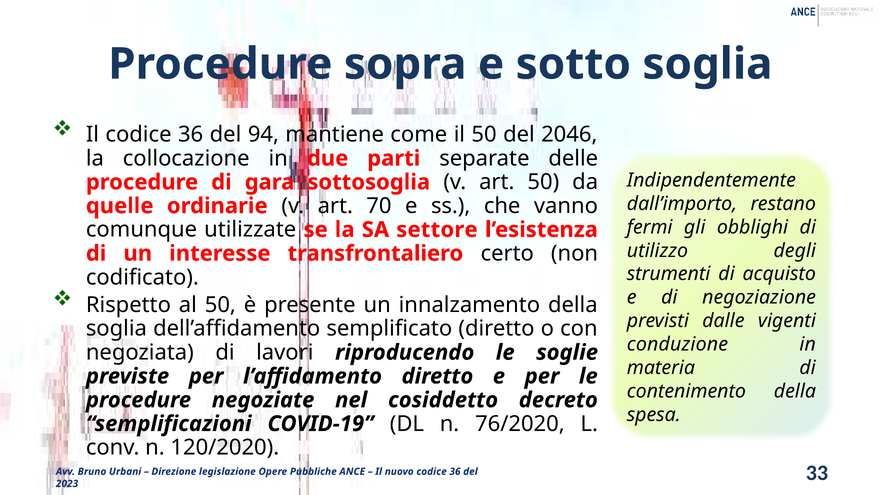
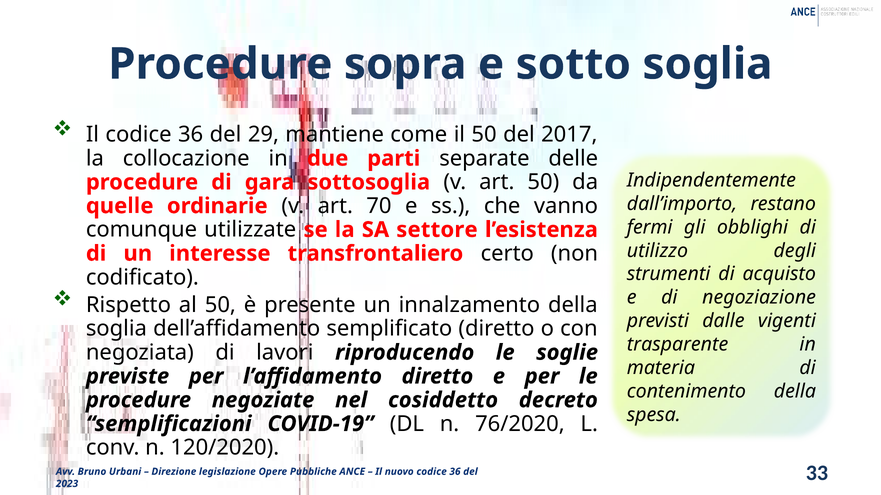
94: 94 -> 29 (263, 135)
2046: 2046 -> 2017 (569, 135)
conduzione: conduzione -> trasparente (678, 345)
